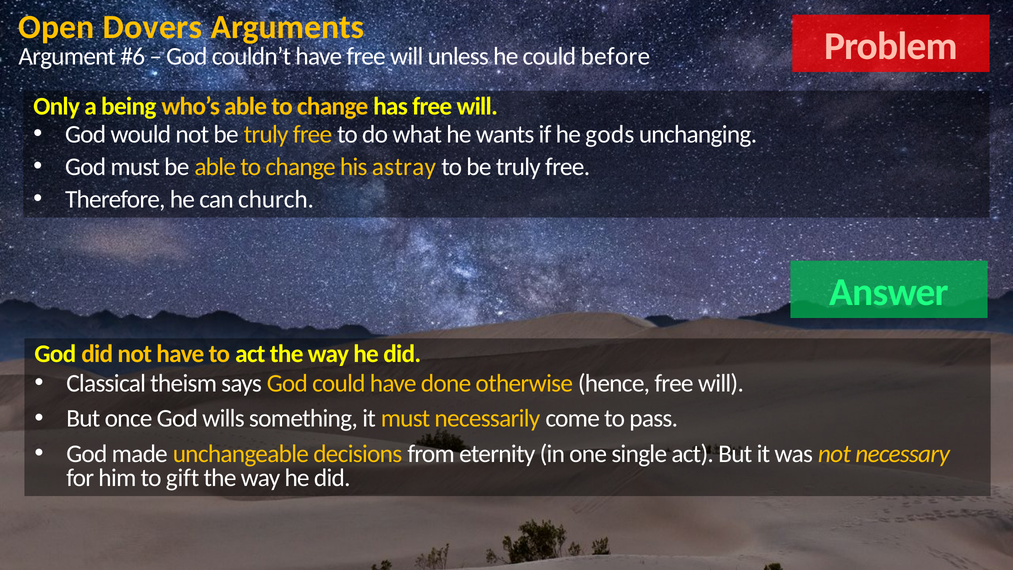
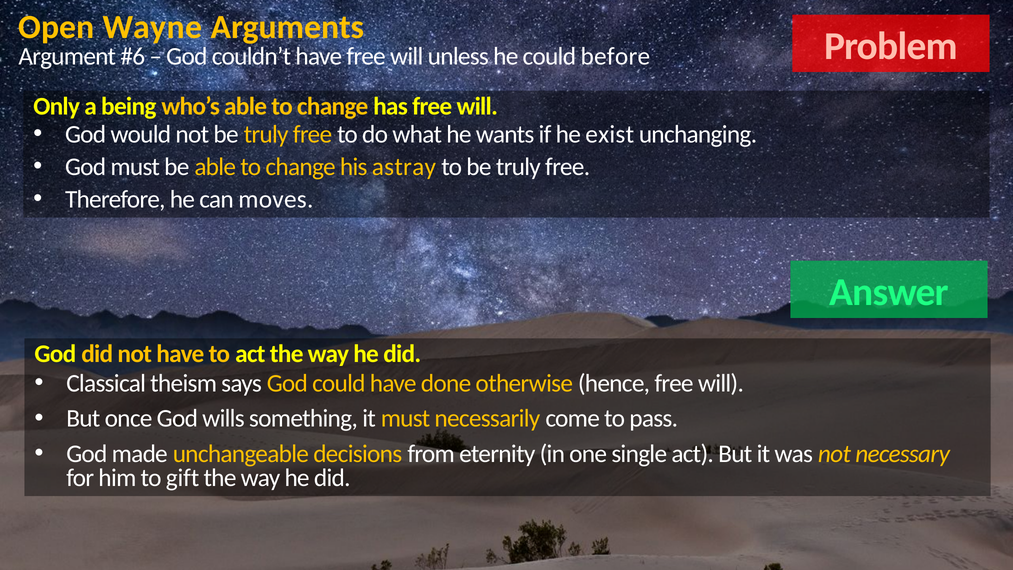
Dovers: Dovers -> Wayne (152, 27)
gods: gods -> exist (610, 134)
church: church -> moves (276, 199)
